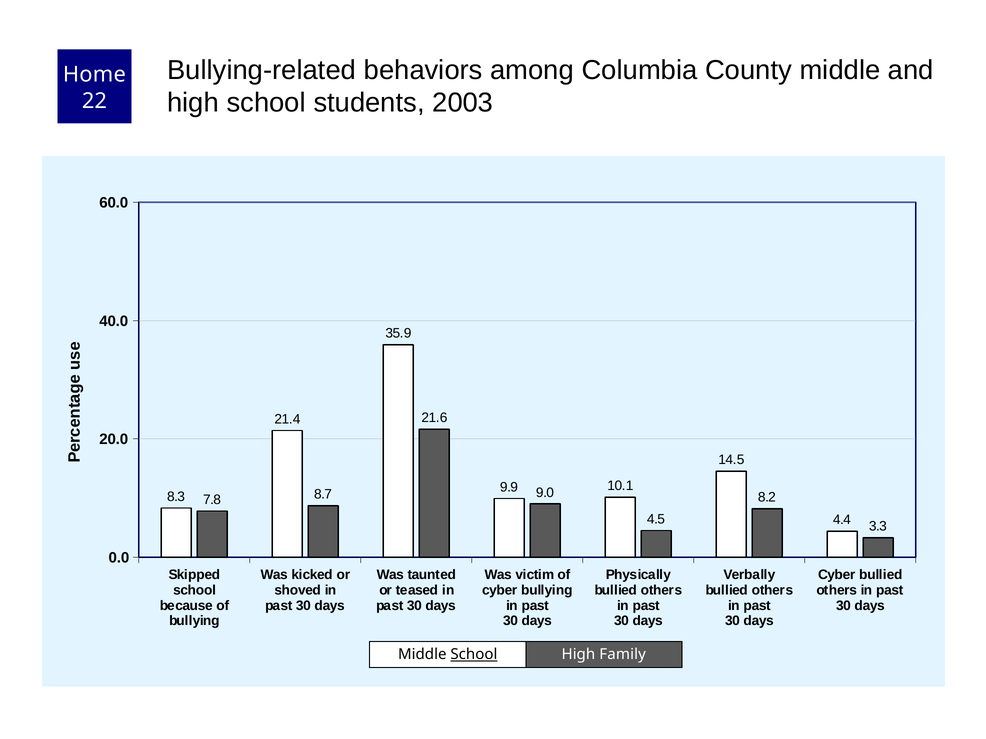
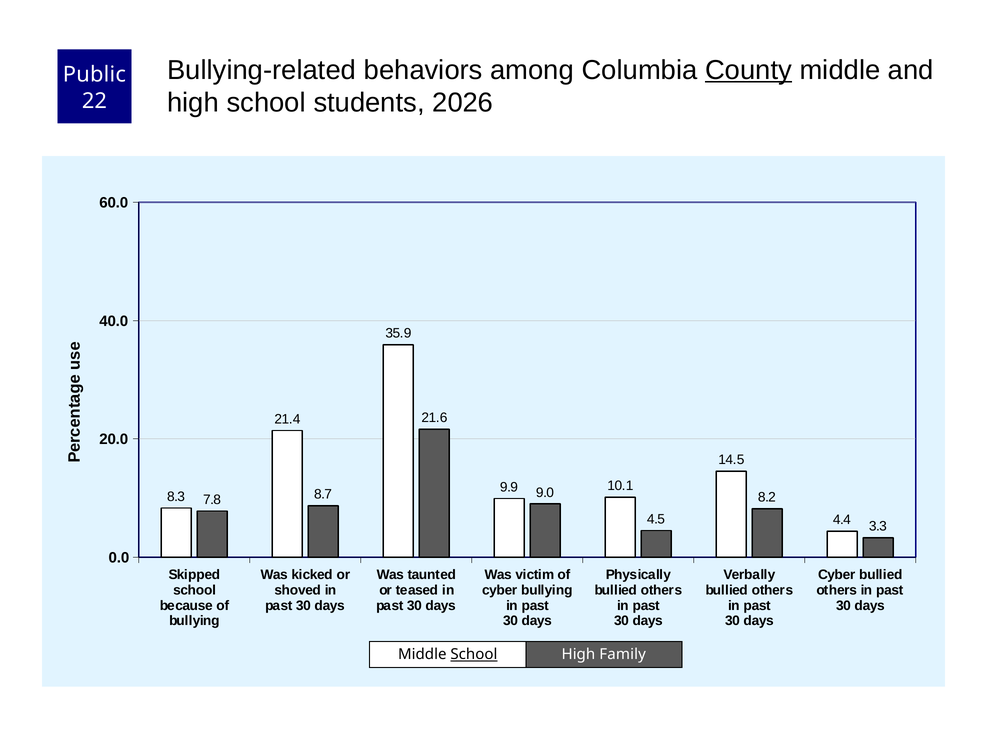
County underline: none -> present (748, 70)
Home: Home -> Public (94, 75)
2003: 2003 -> 2026 (463, 103)
